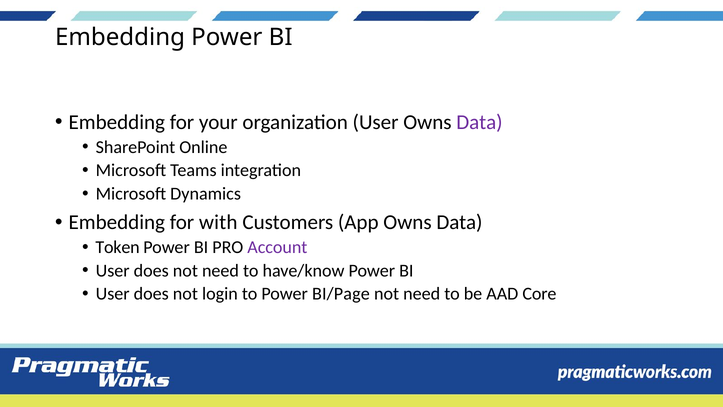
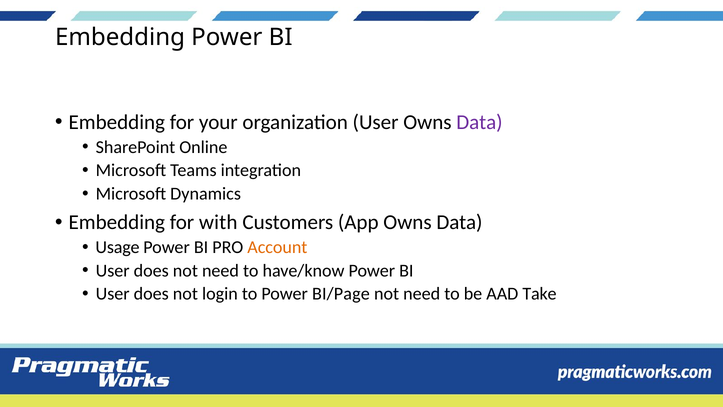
Token: Token -> Usage (118, 247)
Account colour: purple -> orange (277, 247)
Core: Core -> Take (539, 294)
